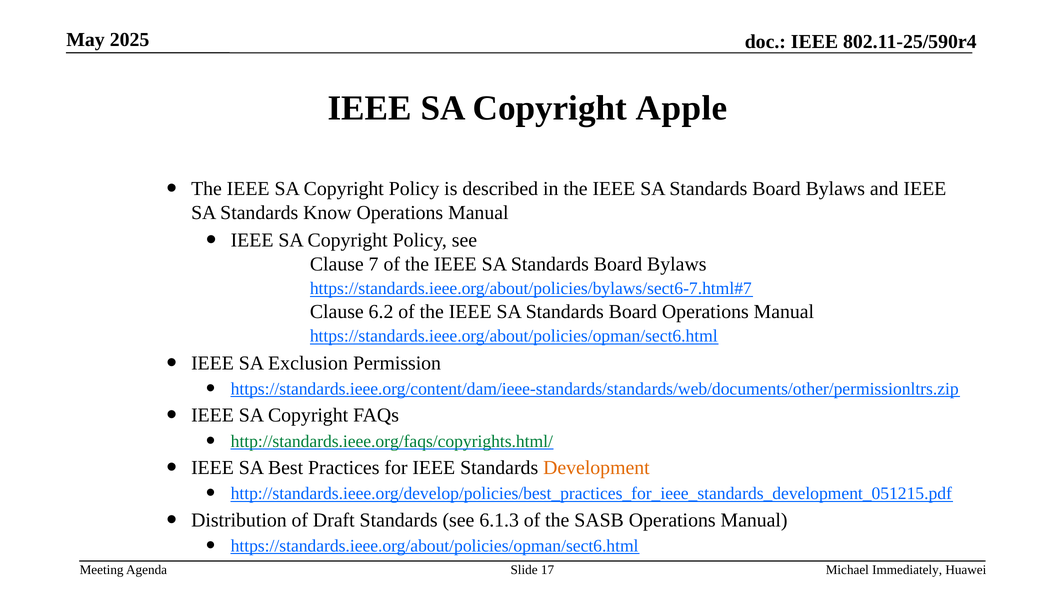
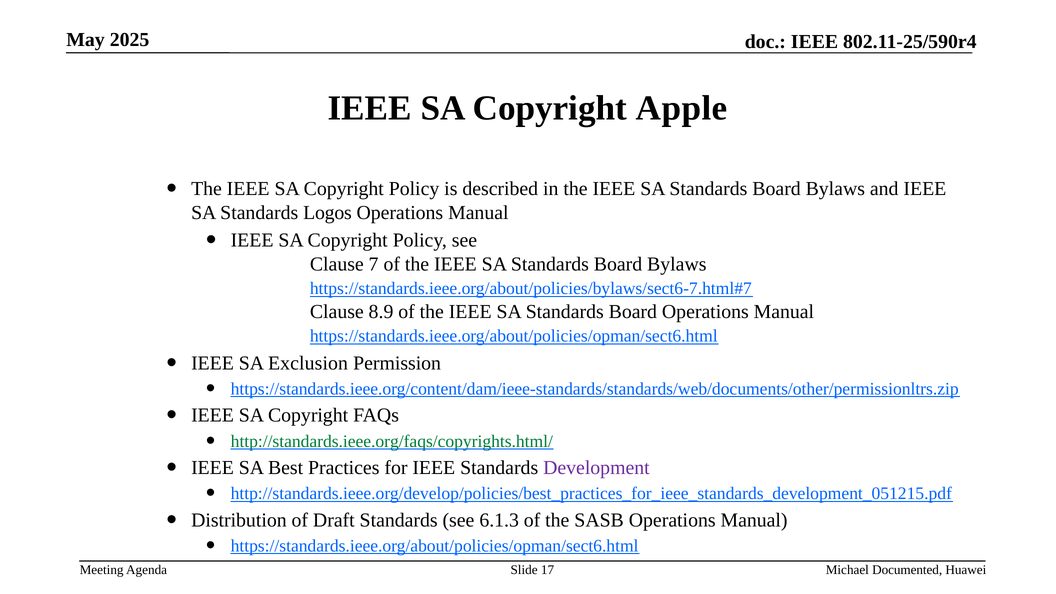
Know: Know -> Logos (327, 213)
6.2: 6.2 -> 8.9 (381, 312)
Development colour: orange -> purple (596, 468)
Immediately: Immediately -> Documented (907, 570)
